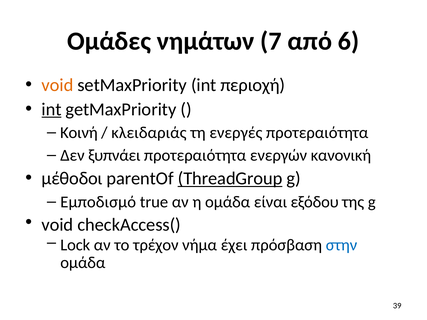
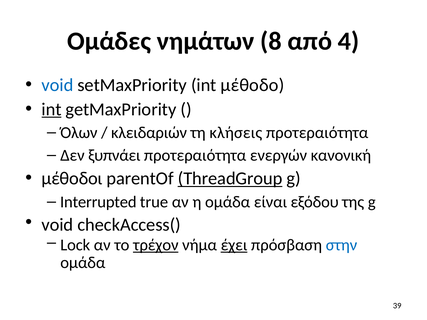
7: 7 -> 8 (271, 41)
6: 6 -> 4 (349, 41)
void colour: orange -> blue (57, 85)
περιοχή: περιοχή -> μέθοδο (252, 85)
Κοινή: Κοινή -> Όλων (79, 133)
κλειδαριάς: κλειδαριάς -> κλειδαριών (149, 133)
ενεργές: ενεργές -> κλήσεις (236, 133)
Εμποδισμό: Εμποδισμό -> Interrupted (98, 202)
τρέχον underline: none -> present (156, 245)
έχει underline: none -> present (234, 245)
